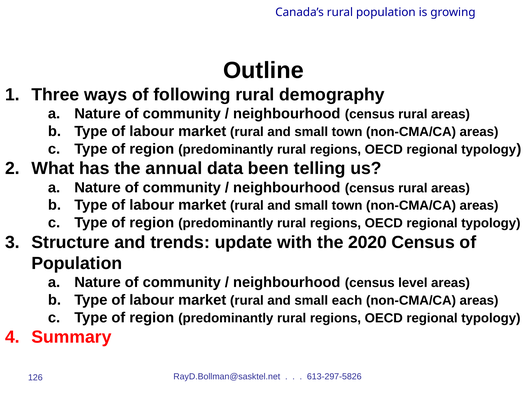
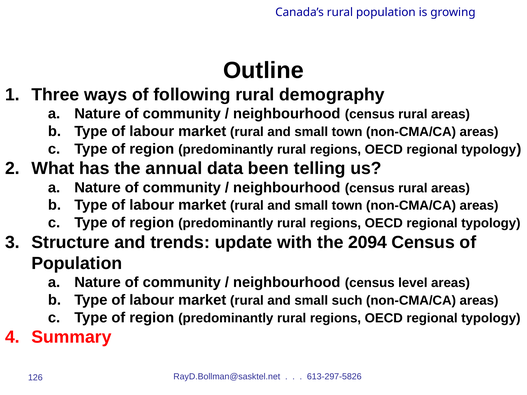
2020: 2020 -> 2094 (368, 242)
each: each -> such (347, 301)
